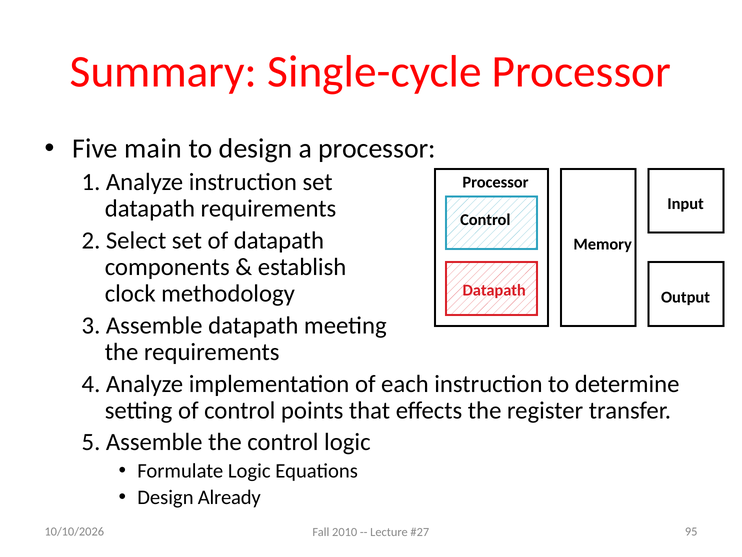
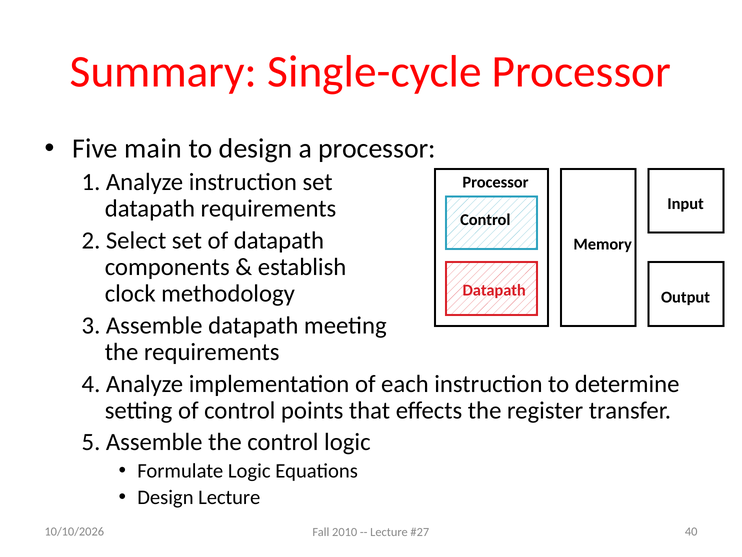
Design Already: Already -> Lecture (229, 497)
95: 95 -> 40 (691, 531)
